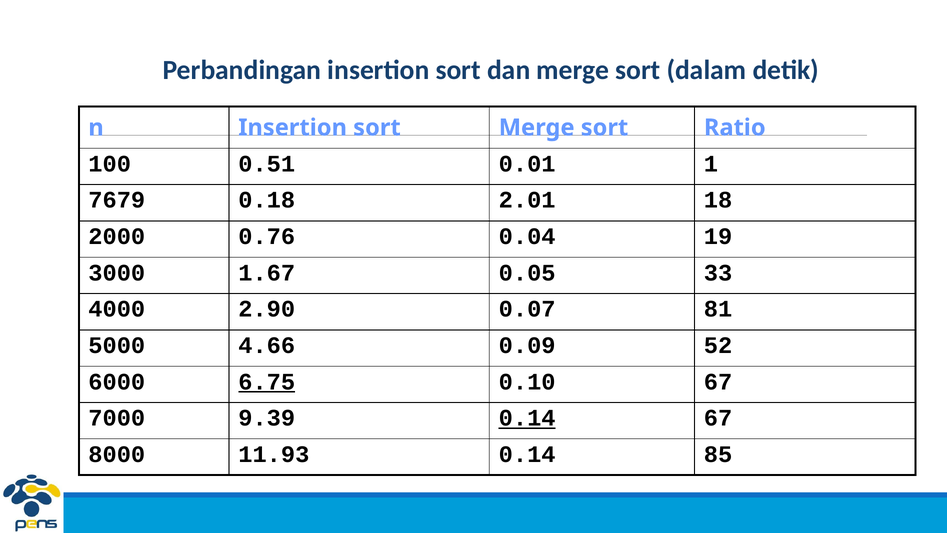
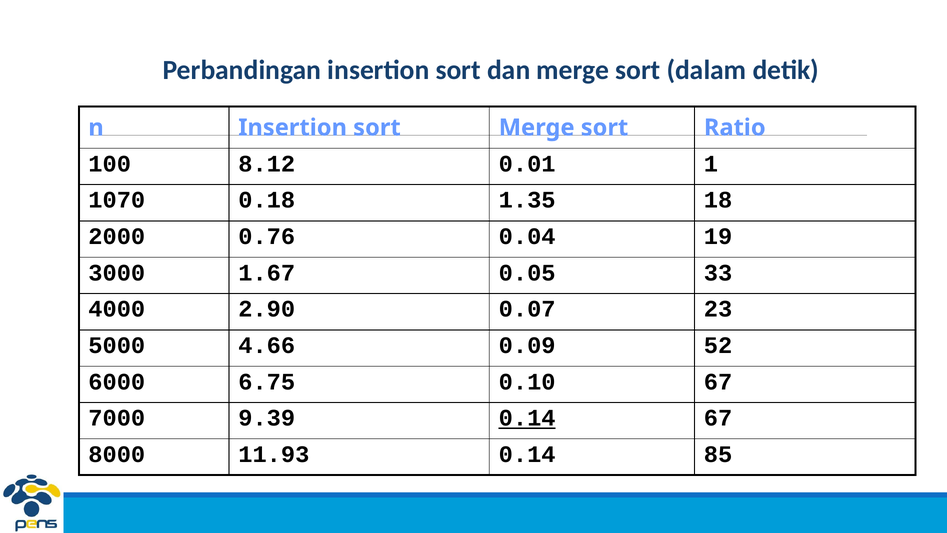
0.51: 0.51 -> 8.12 (267, 164)
7679: 7679 -> 1070 (117, 200)
2.01: 2.01 -> 1.35 (527, 200)
81: 81 -> 23 (718, 309)
6.75 underline: present -> none (267, 381)
